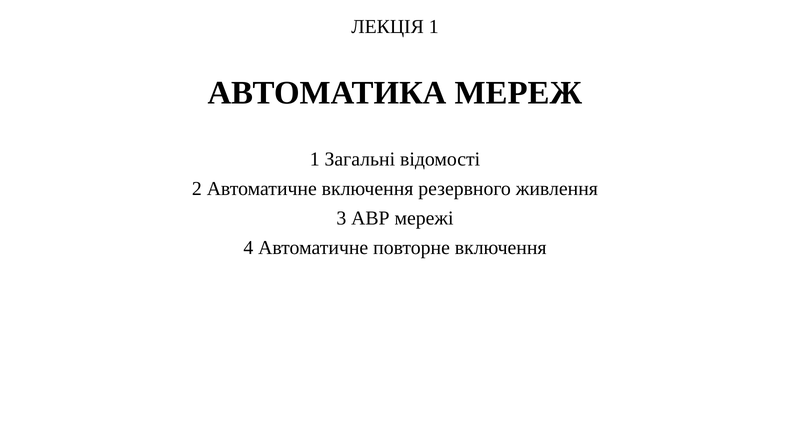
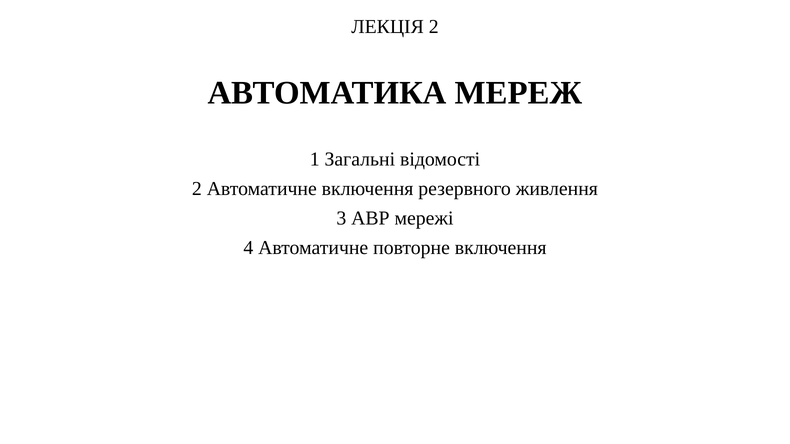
ЛЕКЦІЯ 1: 1 -> 2 (434, 27)
